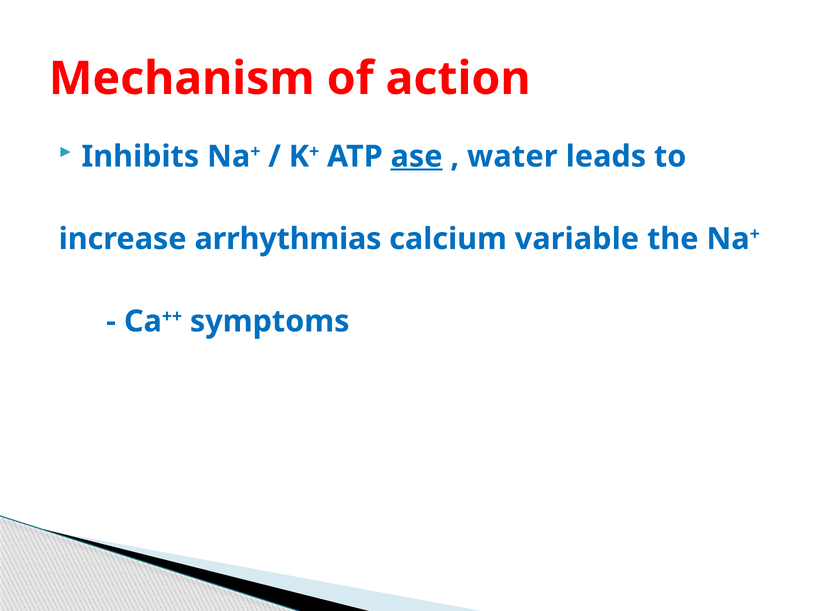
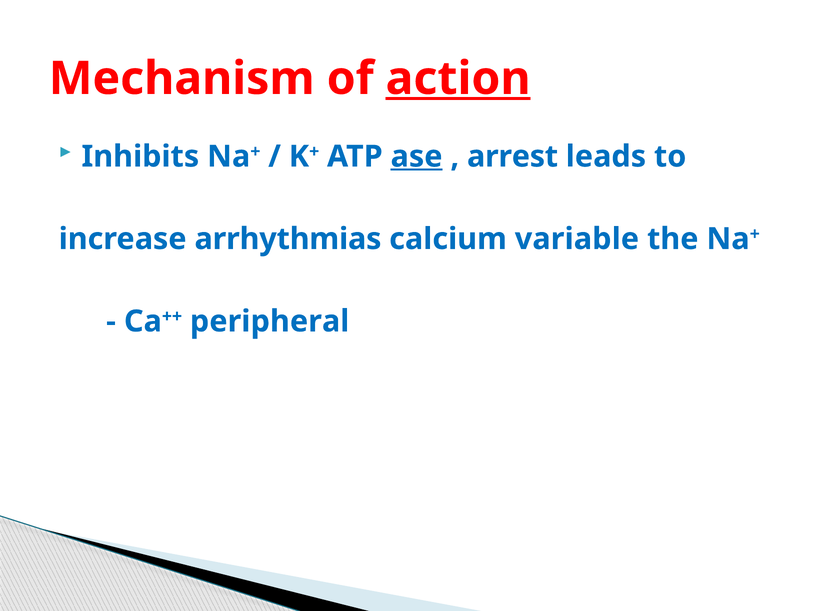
action underline: none -> present (458, 79)
water: water -> arrest (513, 157)
symptoms: symptoms -> peripheral (270, 321)
